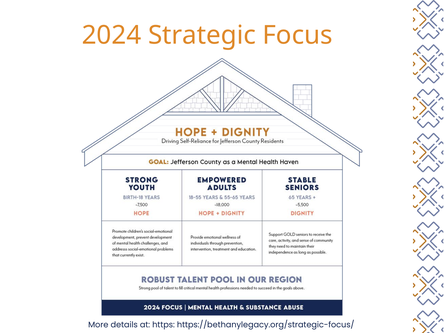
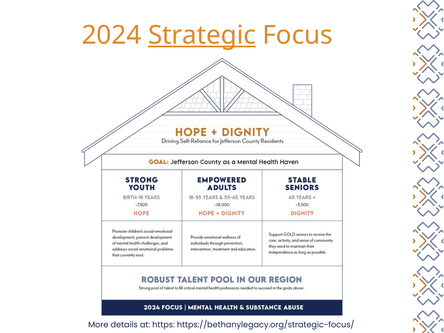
Strategic underline: none -> present (202, 35)
